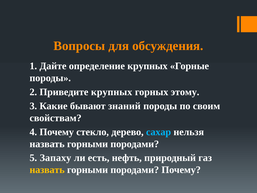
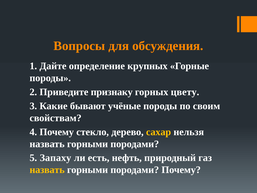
Приведите крупных: крупных -> признаку (112, 92)
этому: этому -> цвету (185, 92)
знаний: знаний -> учёные (124, 106)
сахар colour: light blue -> yellow (159, 132)
